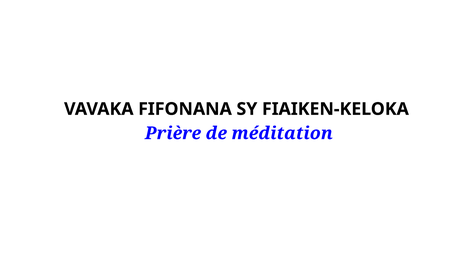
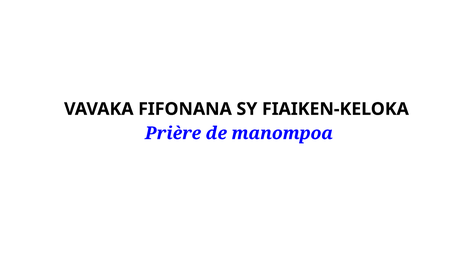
méditation: méditation -> manompoa (282, 133)
